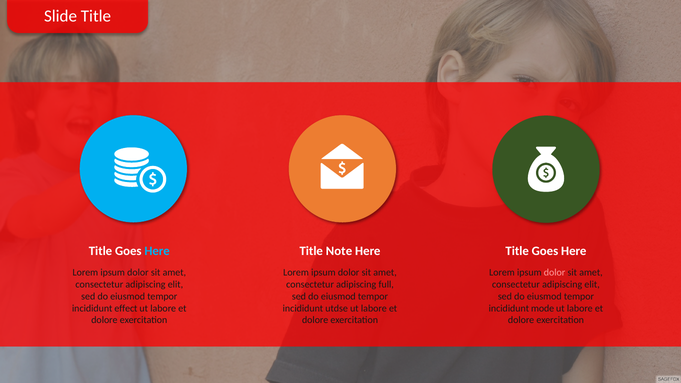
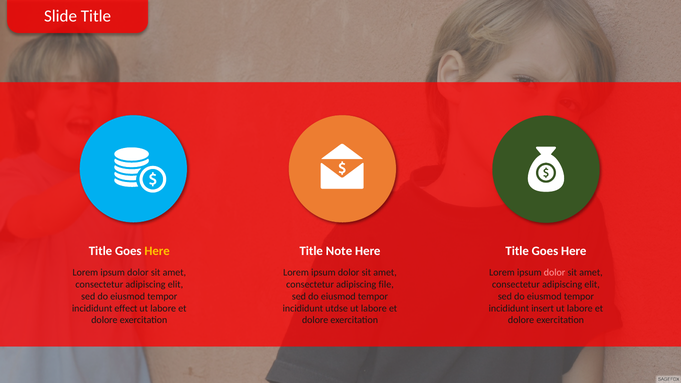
Here colour: light blue -> yellow (157, 251)
full: full -> file (386, 284)
mode: mode -> insert (543, 308)
